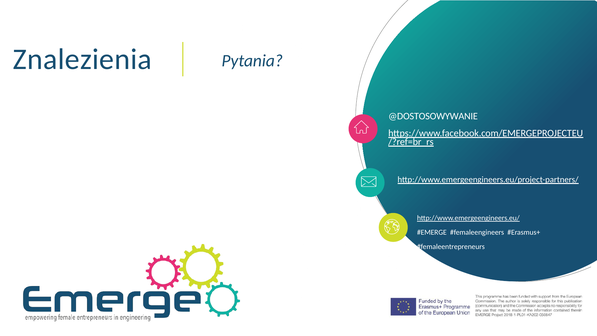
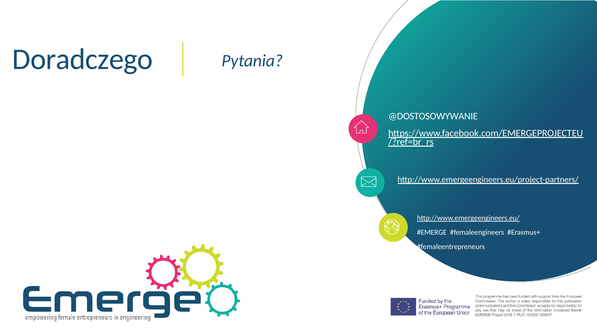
Znalezienia: Znalezienia -> Doradczego (83, 59)
